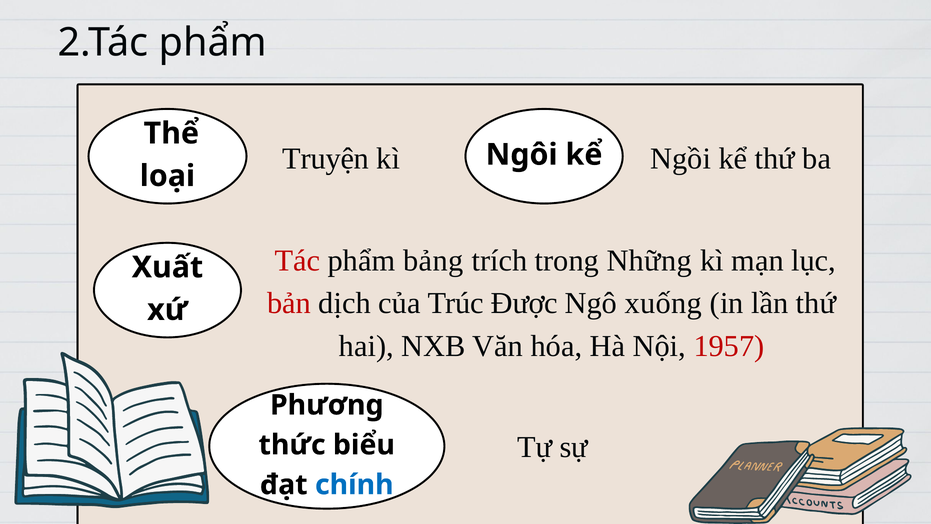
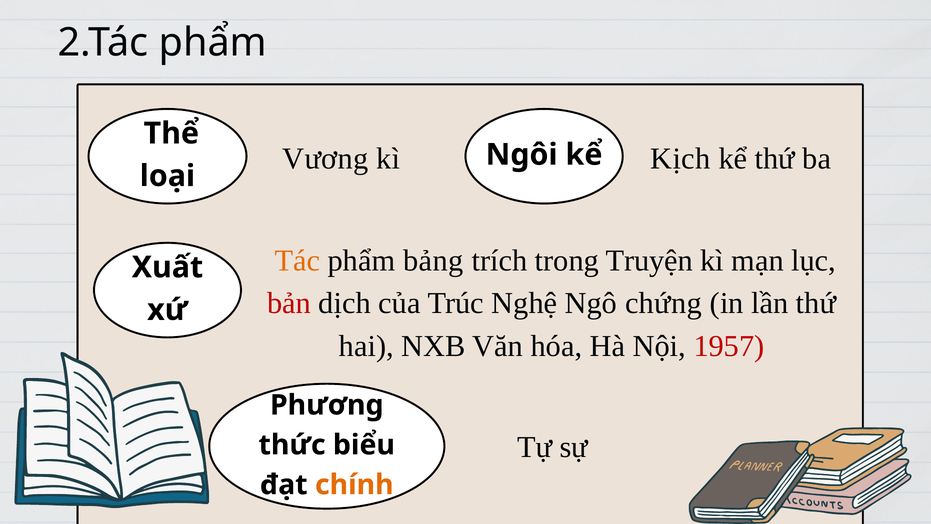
Truyện: Truyện -> Vương (325, 159)
Ngồi: Ngồi -> Kịch (680, 159)
Tác colour: red -> orange (297, 261)
Những: Những -> Truyện (649, 261)
Được: Được -> Nghệ (524, 303)
xuống: xuống -> chứng (663, 303)
chính colour: blue -> orange (354, 485)
